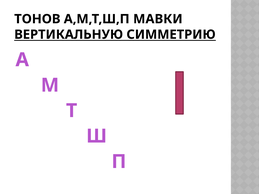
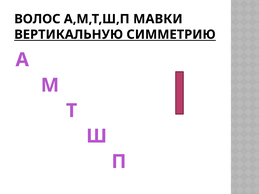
ТОНОВ: ТОНОВ -> ВОЛОС (37, 19)
